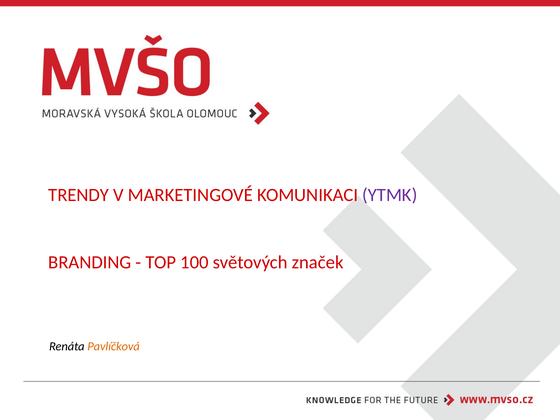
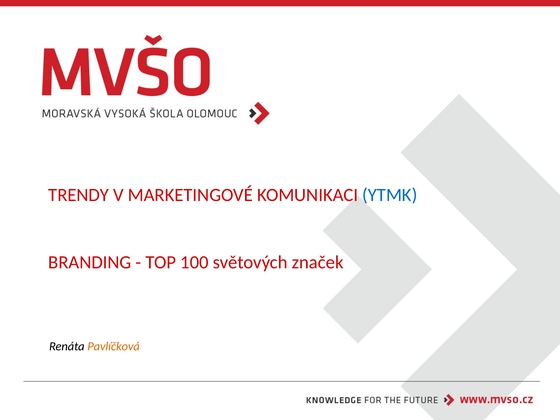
YTMK colour: purple -> blue (390, 195)
